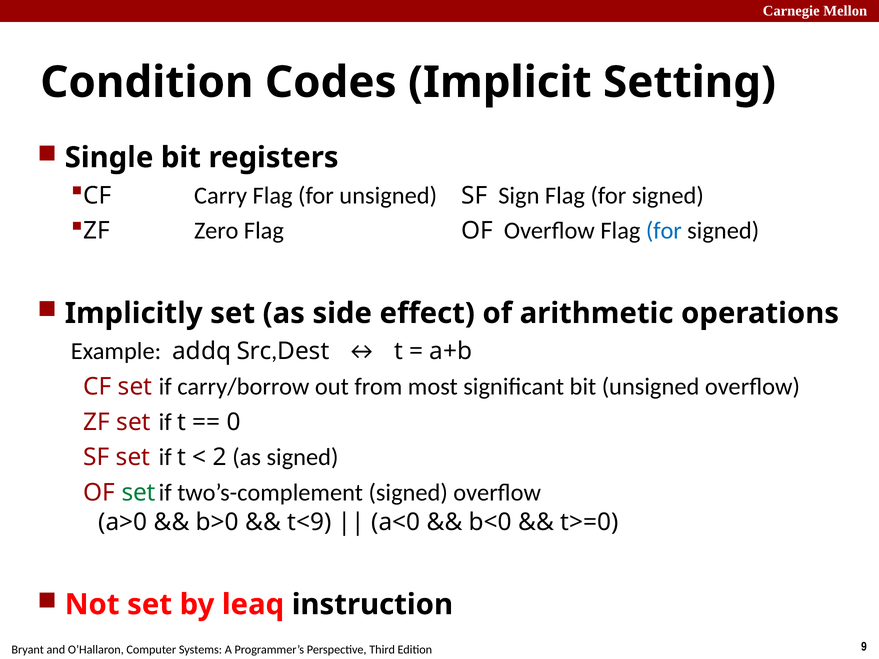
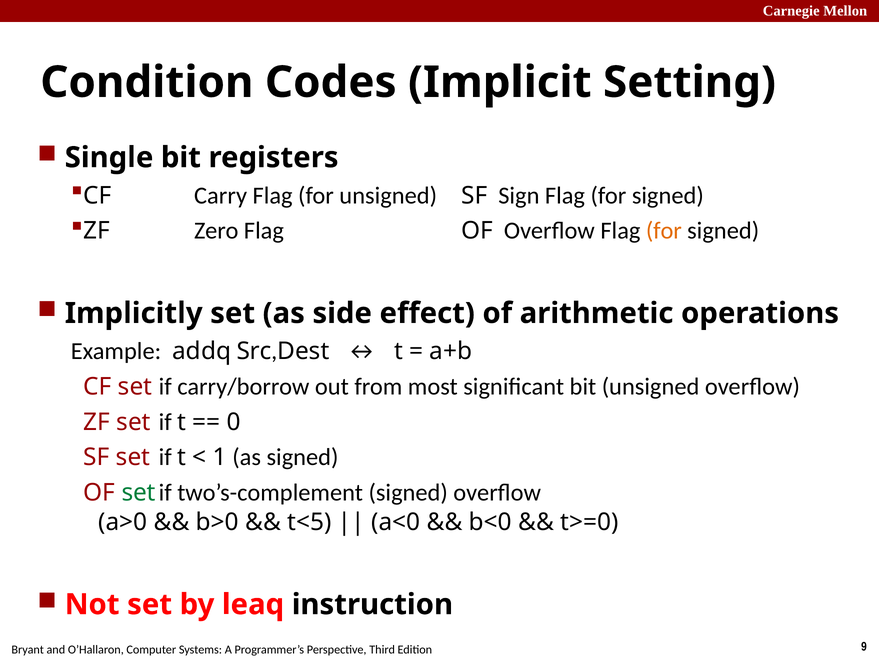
for colour: blue -> orange (664, 231)
2: 2 -> 1 (220, 458)
t<9: t<9 -> t<5 (309, 522)
